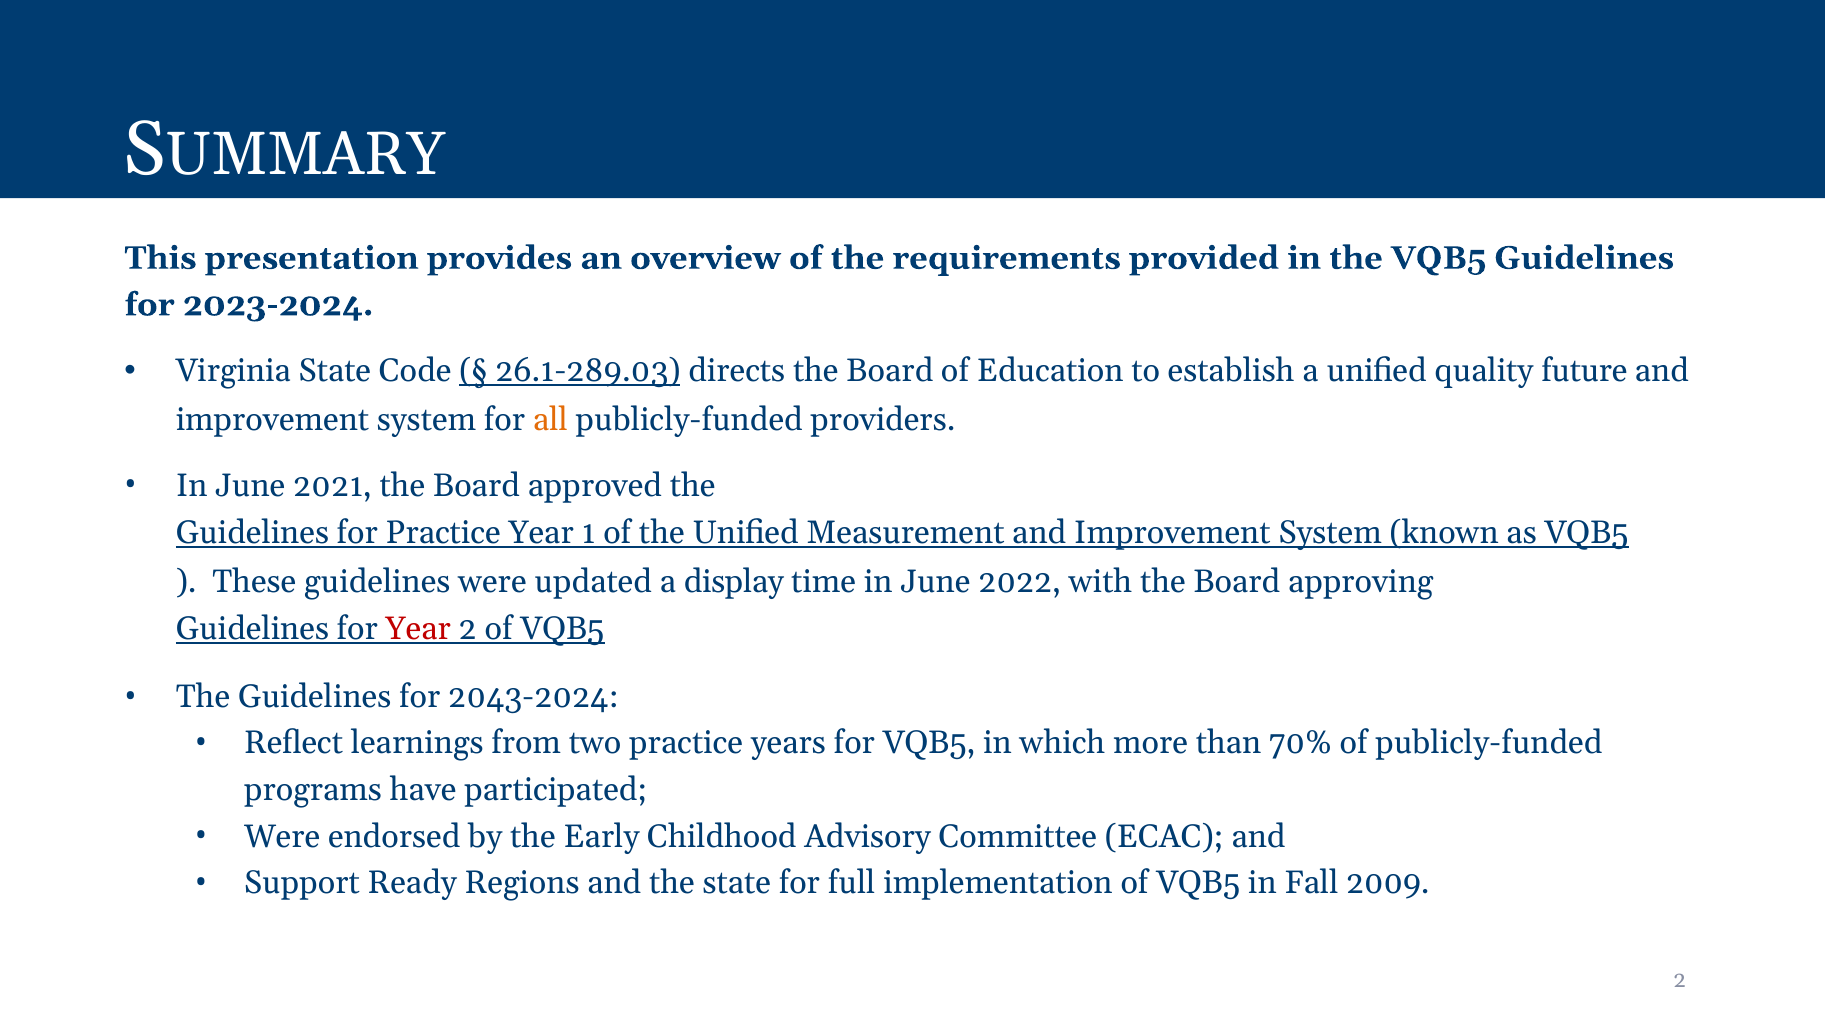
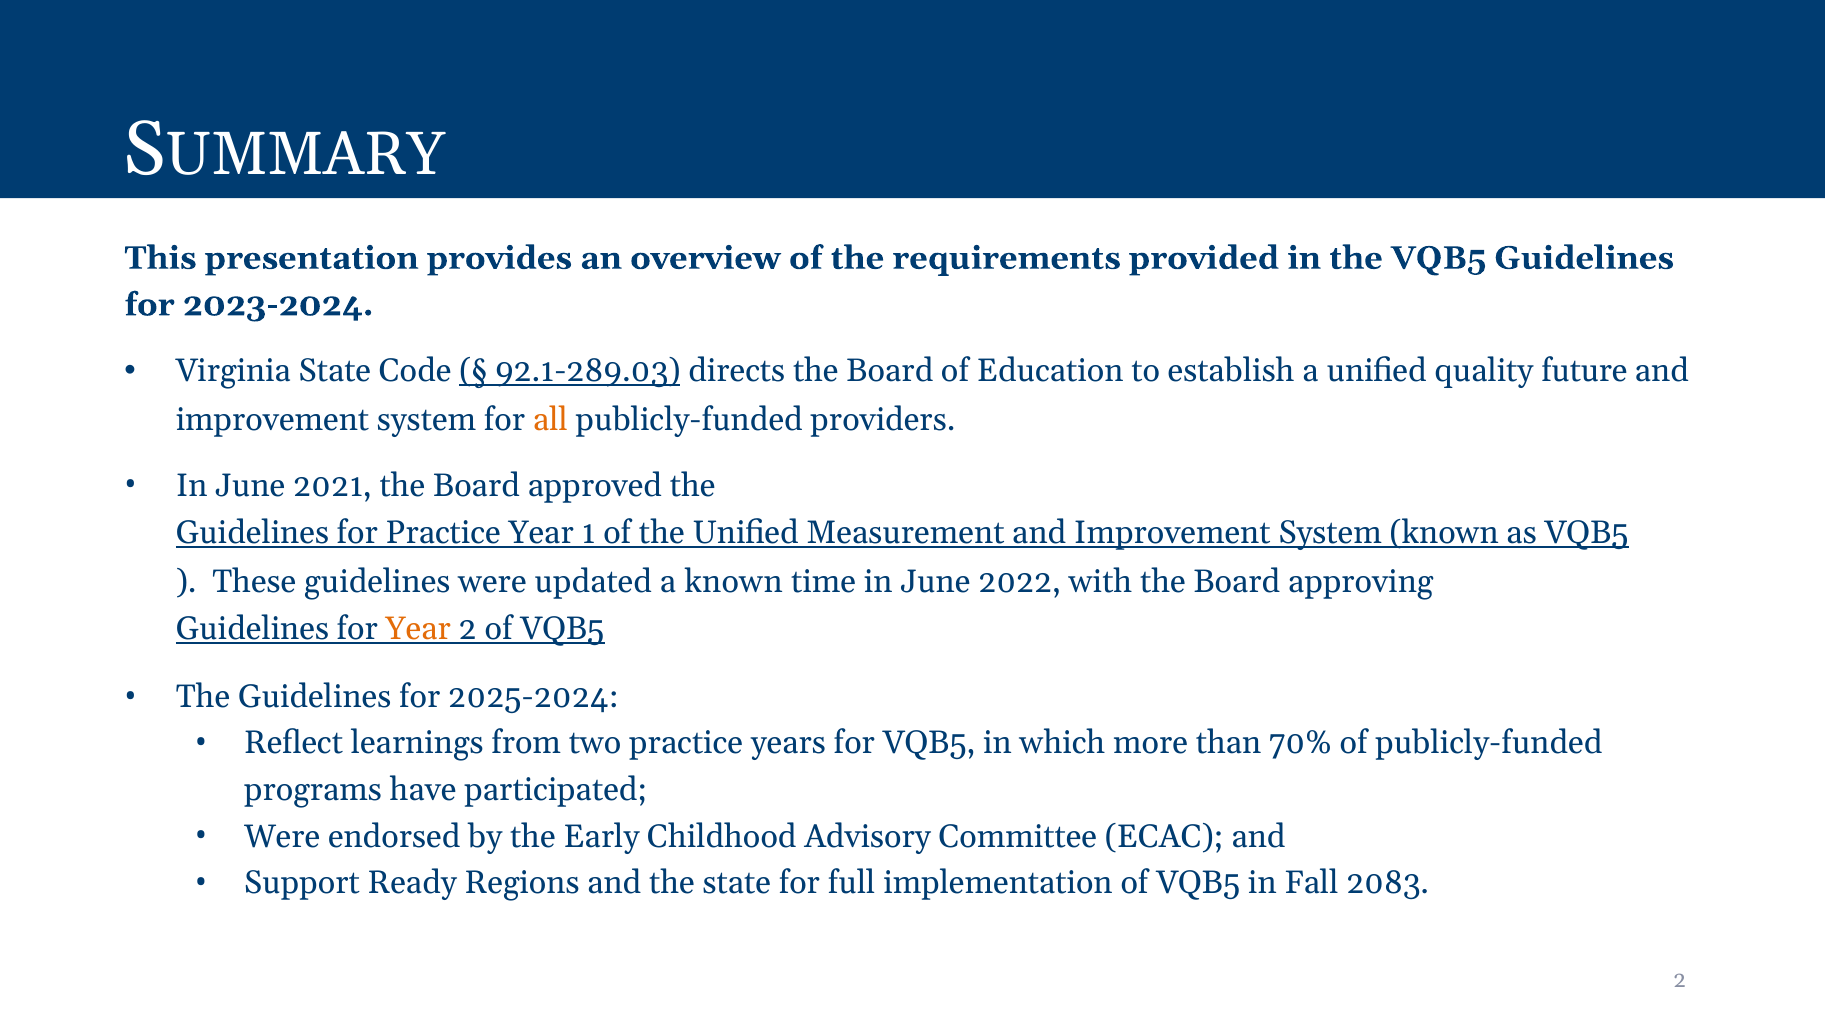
26.1-289.03: 26.1-289.03 -> 92.1-289.03 (588, 371)
a display: display -> known (734, 581)
Year colour: red -> orange (418, 628)
2043-2024: 2043-2024 -> 2025-2024 (533, 696)
2009: 2009 -> 2083 (1388, 883)
